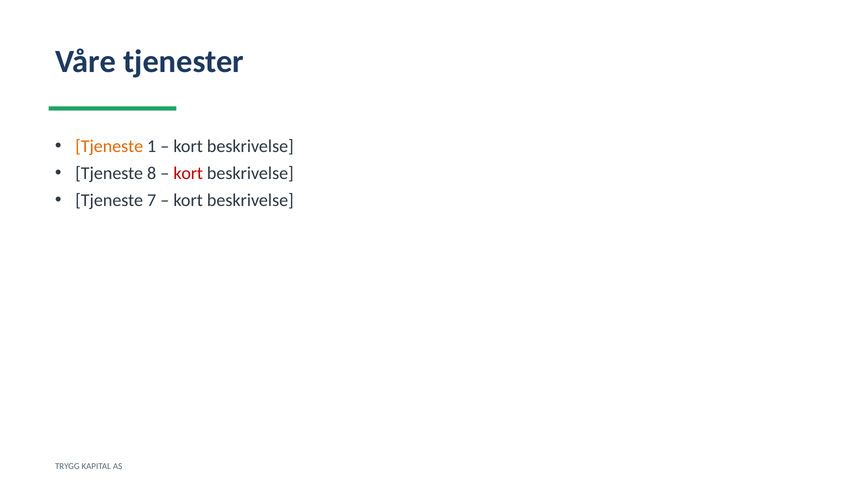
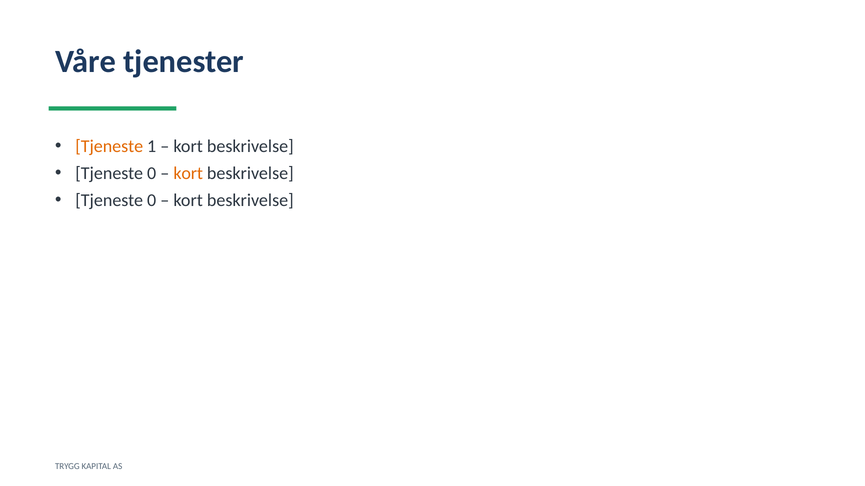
8: 8 -> 0 (152, 174)
kort colour: red -> orange (188, 174)
7: 7 -> 0 (152, 201)
